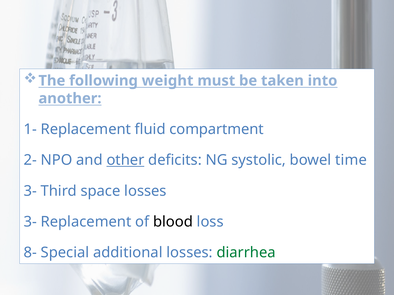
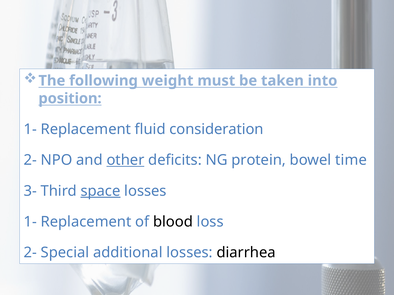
another: another -> position (70, 99)
compartment: compartment -> consideration (217, 129)
systolic: systolic -> protein (259, 160)
space underline: none -> present (100, 191)
3-: 3- -> 1- (30, 222)
8-: 8- -> 2- (30, 253)
diarrhea colour: green -> black (246, 253)
